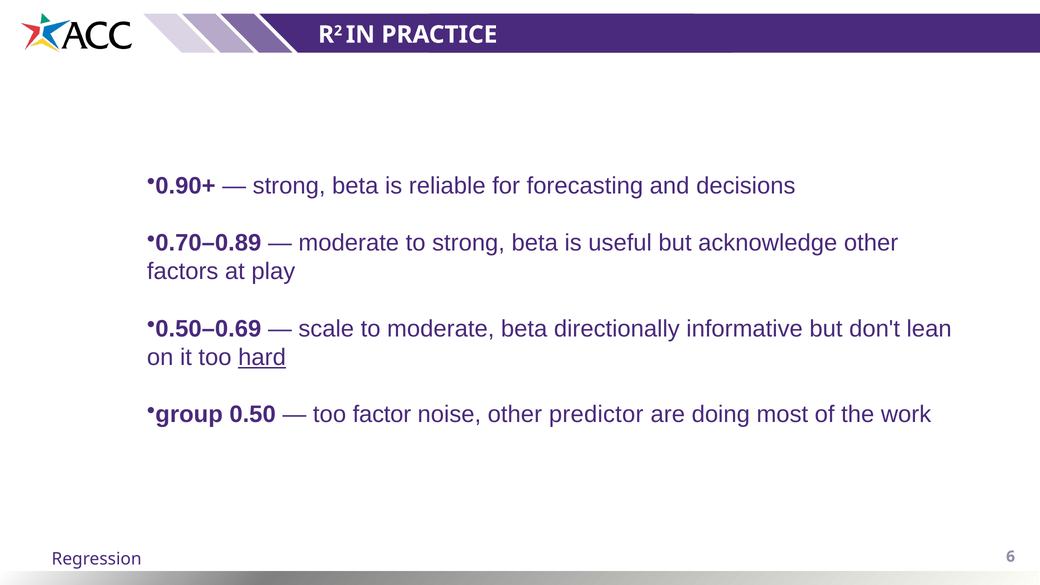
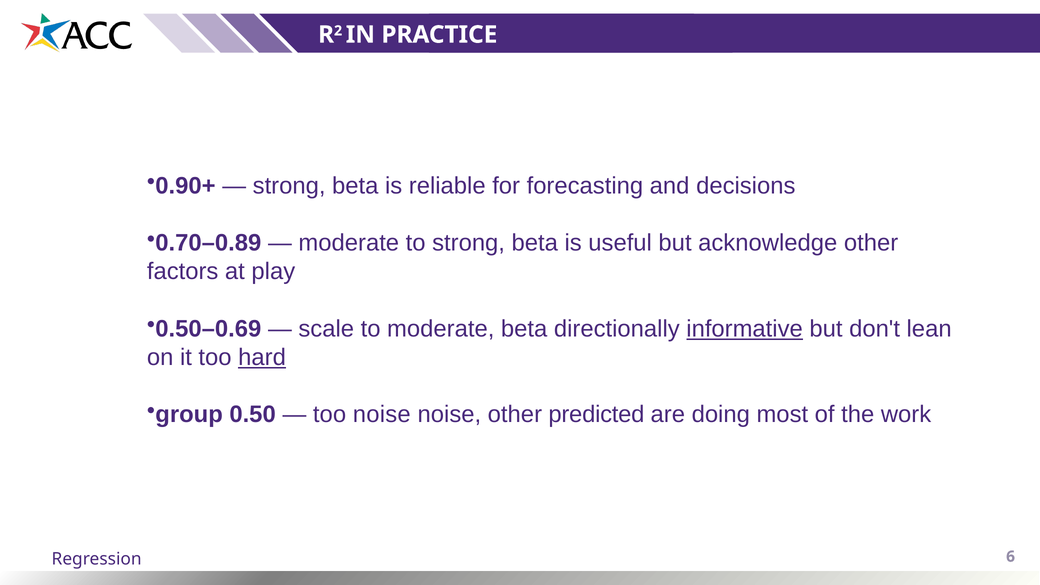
informative underline: none -> present (745, 329)
too factor: factor -> noise (382, 415)
predictor: predictor -> predicted (596, 415)
